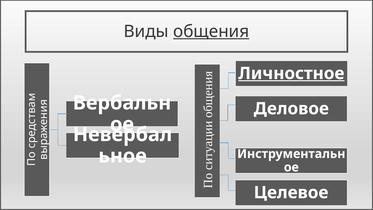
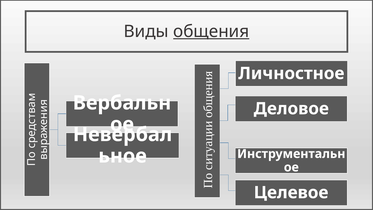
Личностное underline: present -> none (291, 73)
